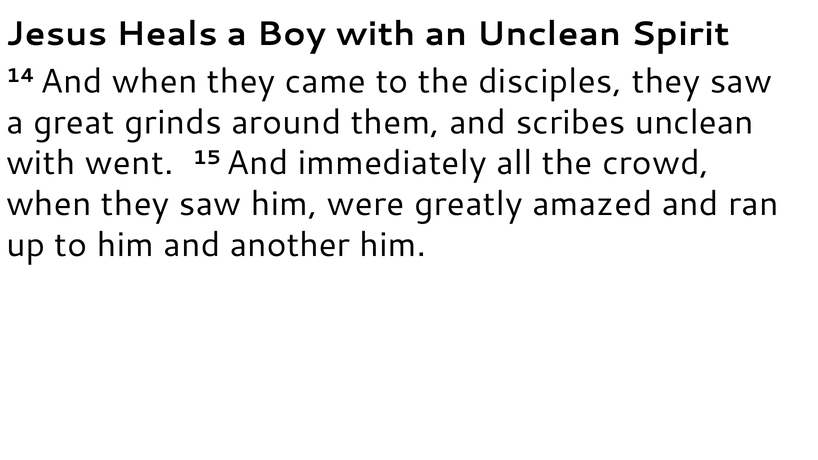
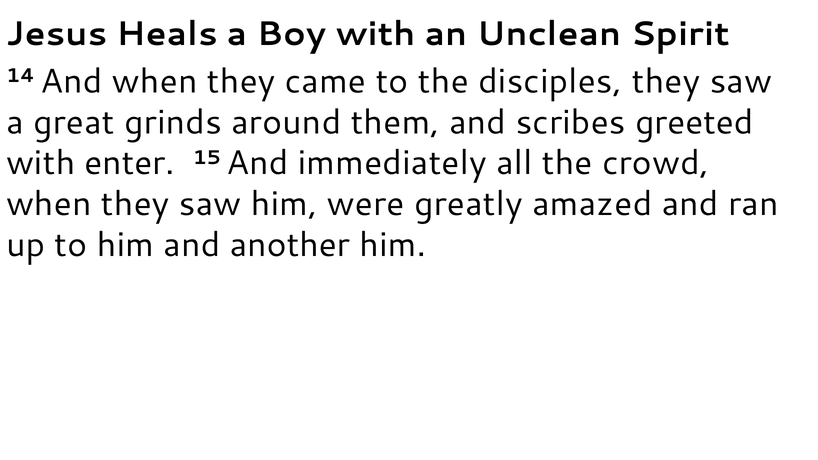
scribes unclean: unclean -> greeted (694, 122)
went: went -> enter (129, 163)
